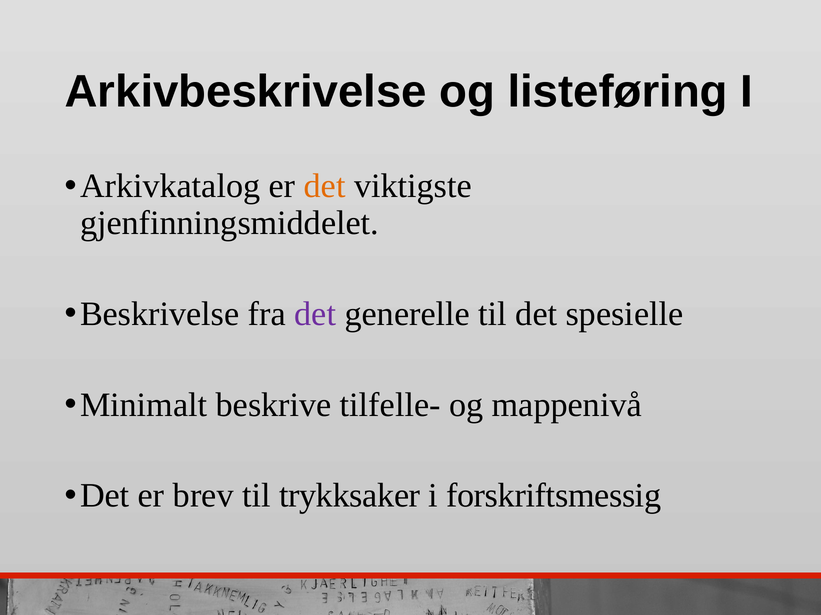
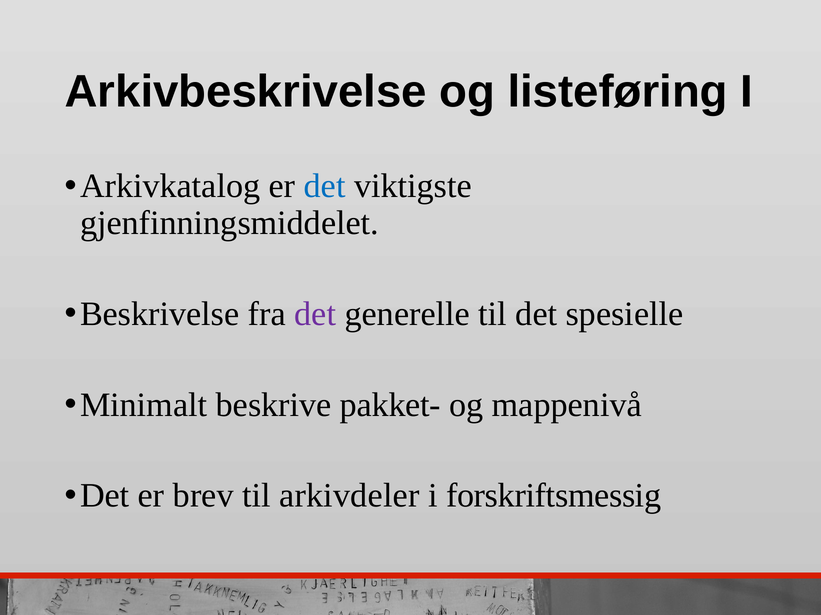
det colour: orange -> blue (325, 186)
tilfelle-: tilfelle- -> pakket- (390, 405)
trykksaker: trykksaker -> arkivdeler (349, 496)
